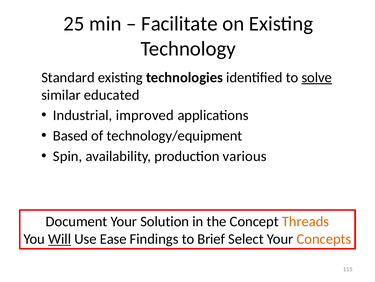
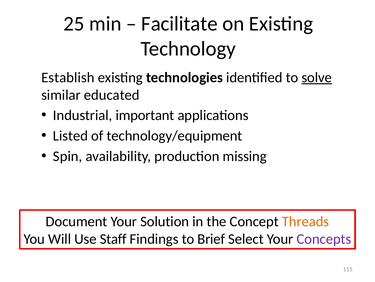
Standard: Standard -> Establish (68, 77)
improved: improved -> important (145, 115)
Based: Based -> Listed (70, 135)
various: various -> missing (245, 156)
Will underline: present -> none (60, 238)
Ease: Ease -> Staff (113, 238)
Concepts colour: orange -> purple (324, 238)
